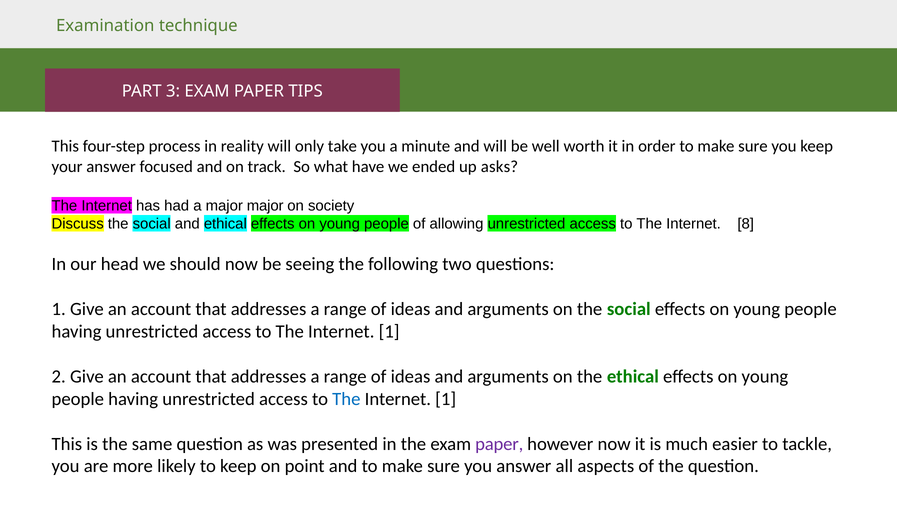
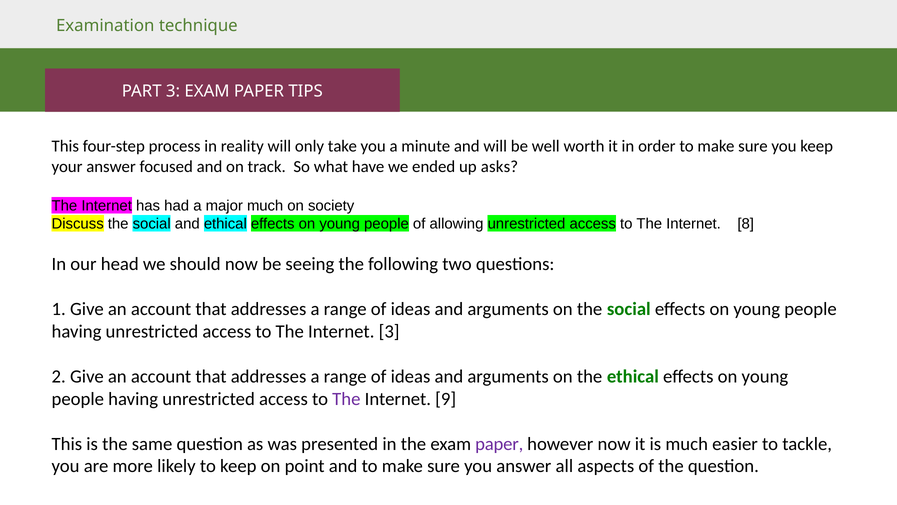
major major: major -> much (265, 205)
1: 1 -> 3 (389, 331)
The colour: blue -> purple (346, 399)
1: 1 -> 9 (446, 399)
